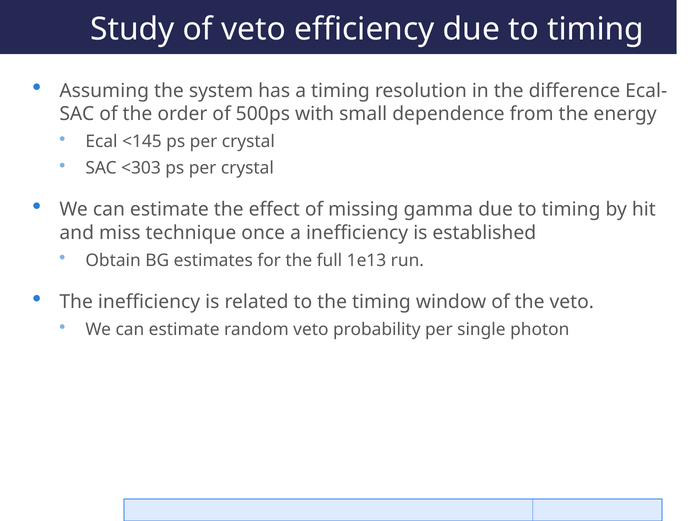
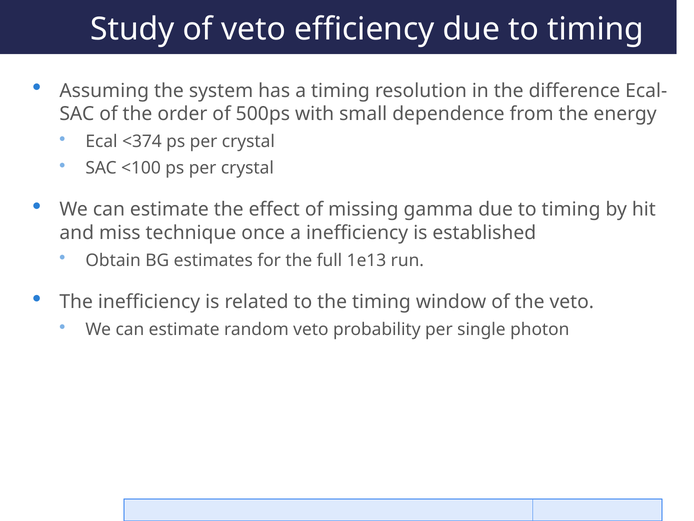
<145: <145 -> <374 (142, 141)
<303: <303 -> <100 (141, 168)
